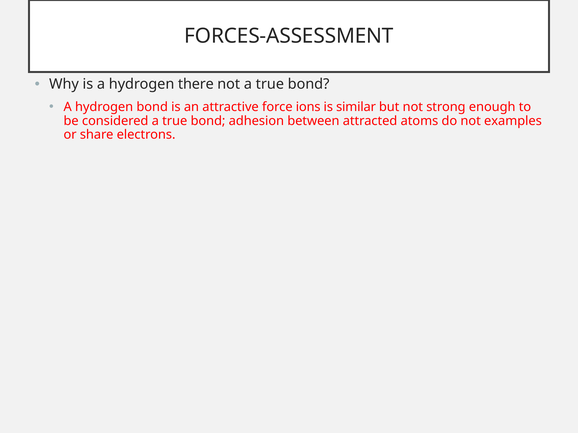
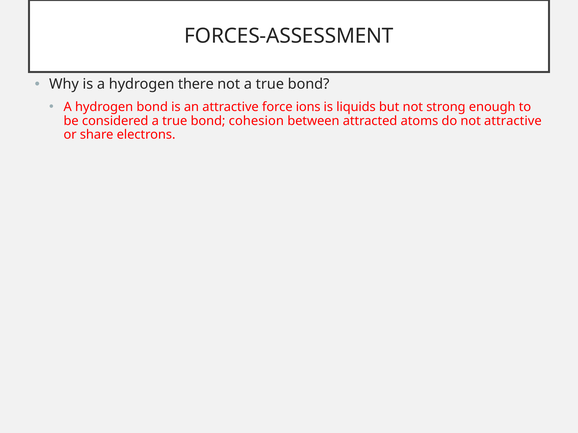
similar: similar -> liquids (356, 107)
adhesion: adhesion -> cohesion (256, 121)
not examples: examples -> attractive (513, 121)
